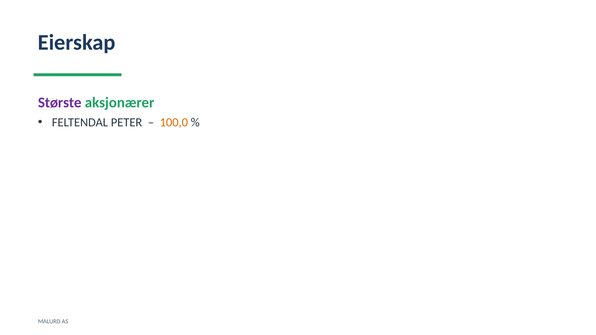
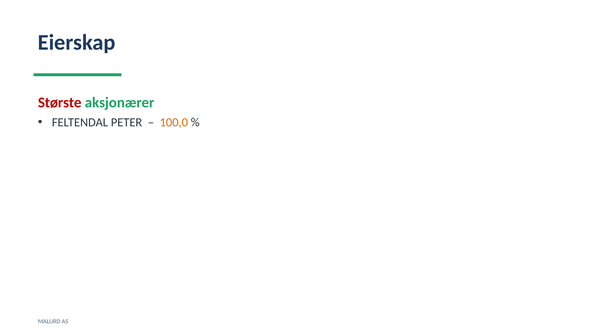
Største colour: purple -> red (60, 103)
